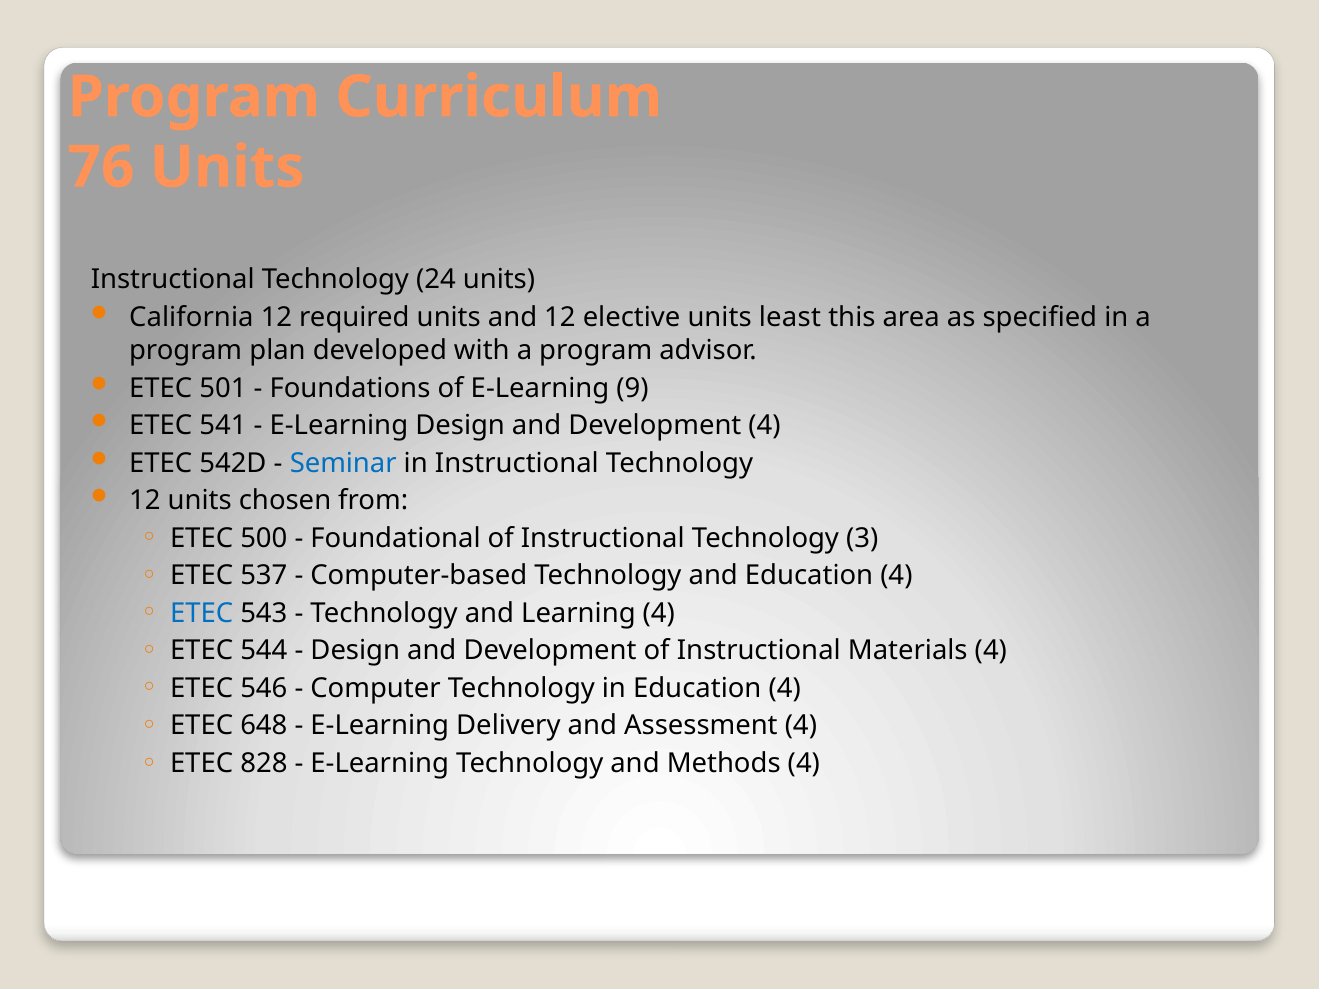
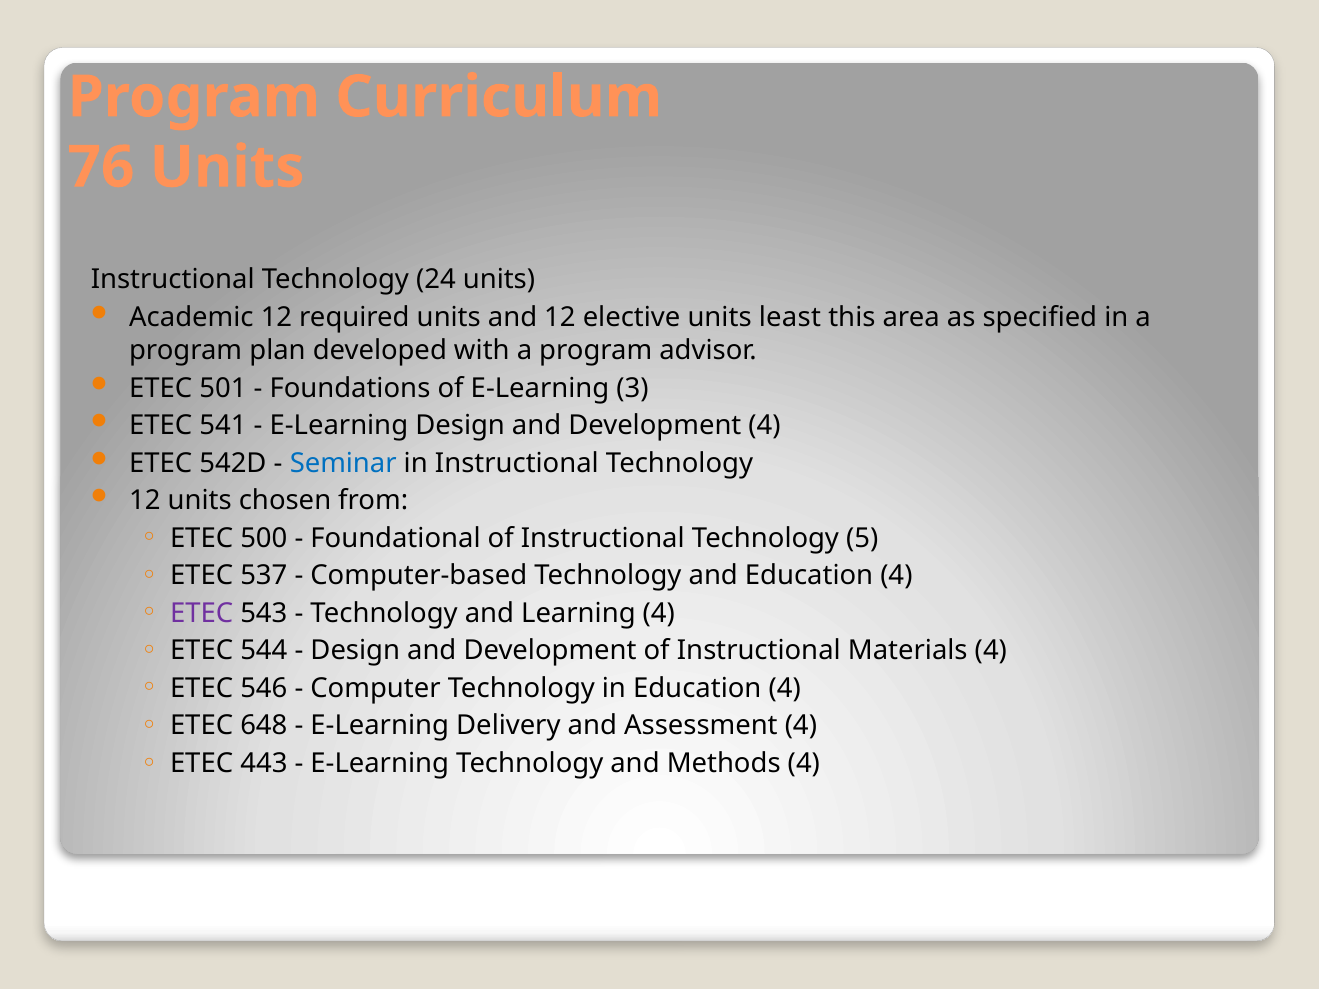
California: California -> Academic (191, 318)
9: 9 -> 3 (633, 388)
3: 3 -> 5 (862, 538)
ETEC colour: blue -> purple (202, 613)
828: 828 -> 443 (264, 763)
